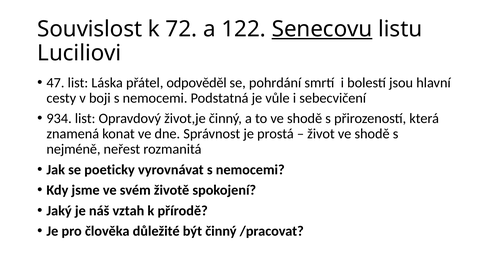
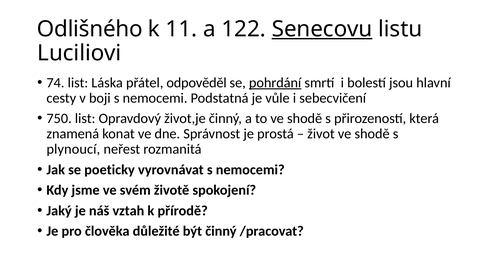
Souvislost: Souvislost -> Odlišného (90, 29)
72: 72 -> 11 (181, 29)
47: 47 -> 74 (55, 83)
pohrdání underline: none -> present (275, 83)
934: 934 -> 750 (59, 118)
nejméně: nejméně -> plynoucí (73, 149)
